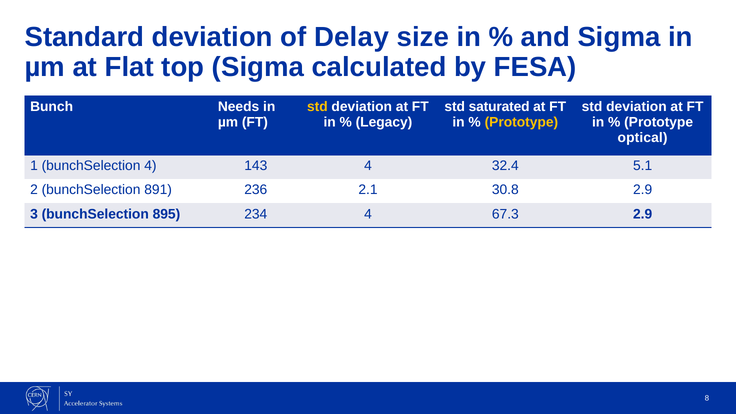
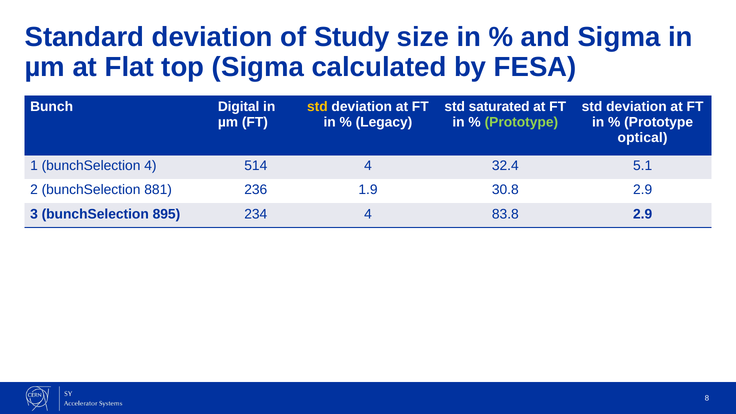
Delay: Delay -> Study (352, 37)
Needs: Needs -> Digital (239, 107)
Prototype colour: yellow -> light green (521, 122)
143: 143 -> 514 (256, 166)
891: 891 -> 881 (158, 190)
2.1: 2.1 -> 1.9 (368, 190)
67.3: 67.3 -> 83.8 (505, 214)
